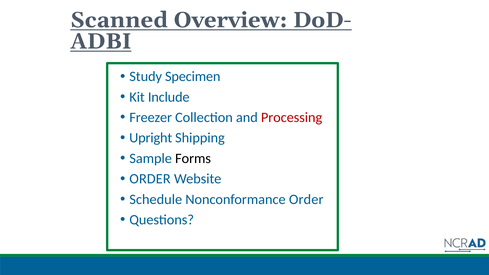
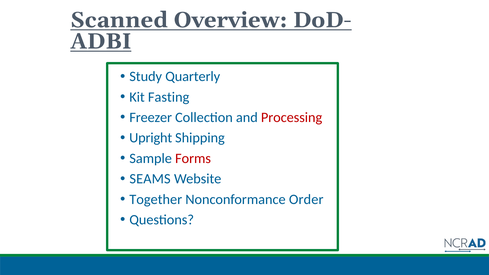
Specimen: Specimen -> Quarterly (193, 77)
Include: Include -> Fasting (169, 97)
Forms colour: black -> red (193, 158)
ORDER: ORDER -> SEAMS (150, 179)
Schedule: Schedule -> Together (156, 199)
